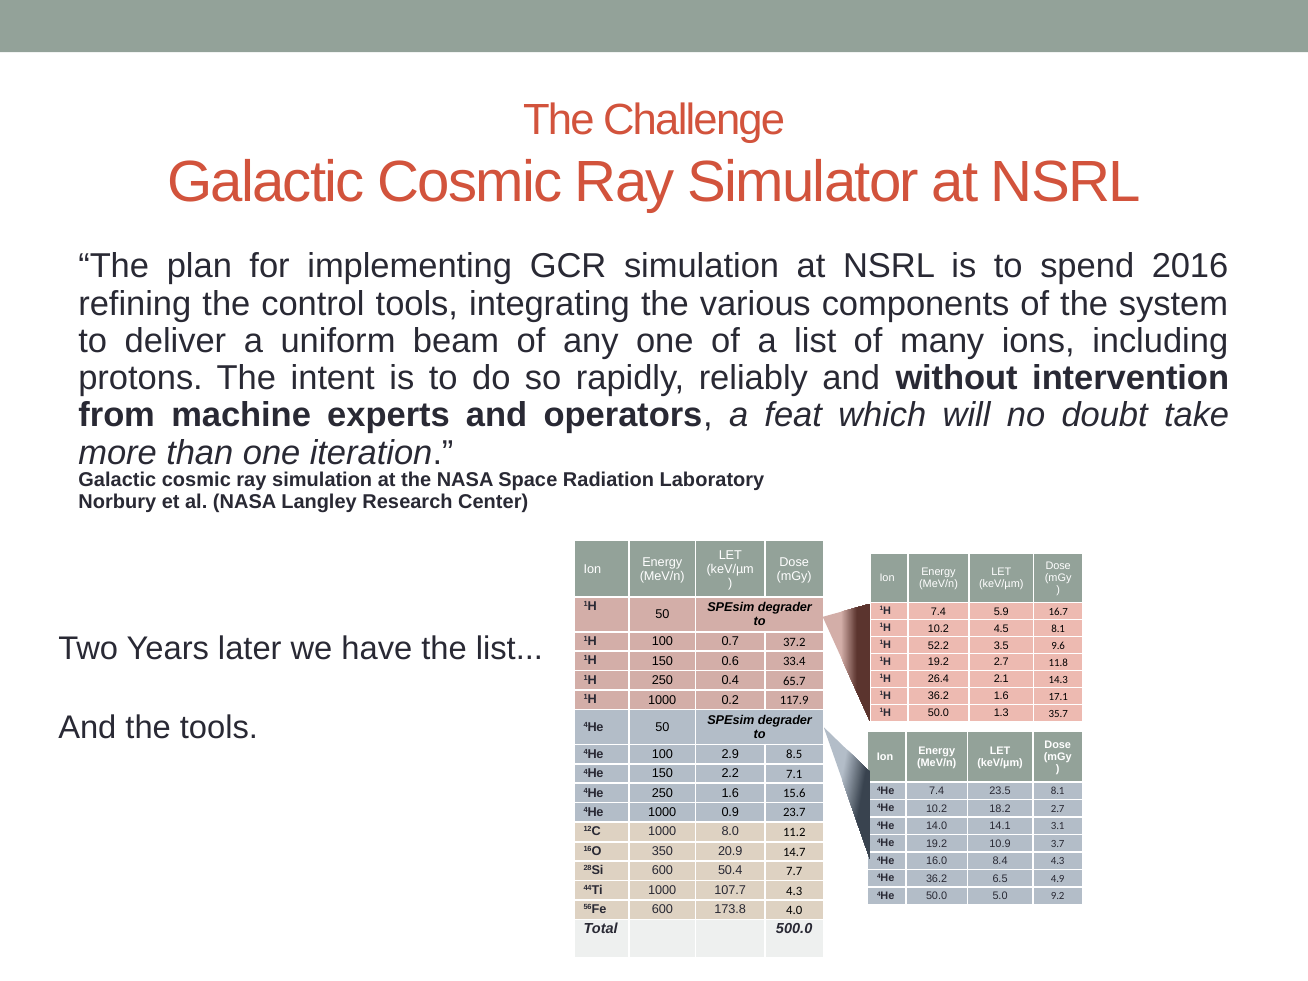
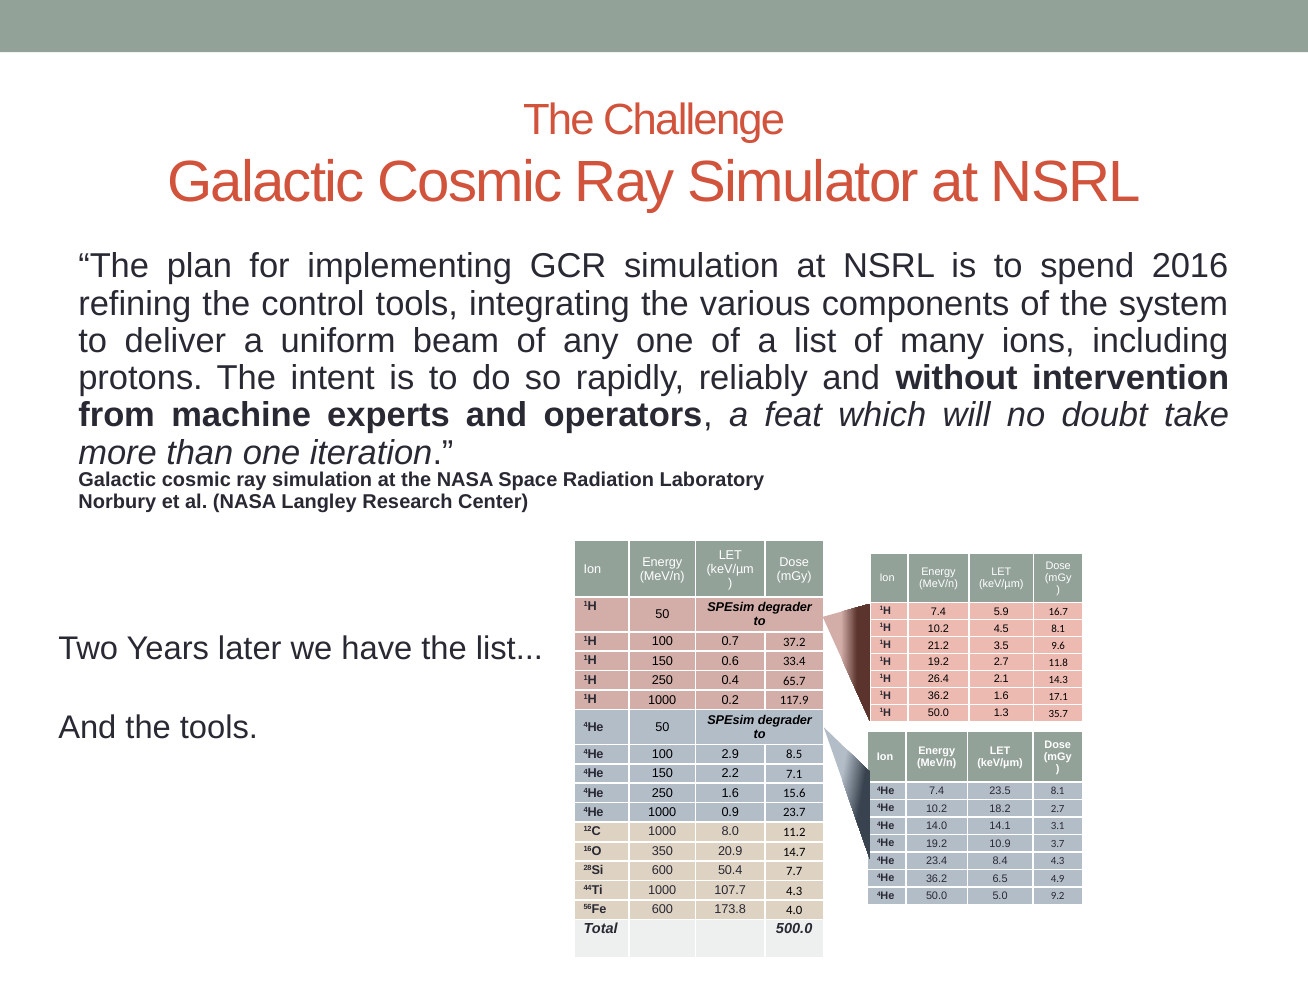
52.2: 52.2 -> 21.2 (938, 645)
16.0: 16.0 -> 23.4 (937, 861)
